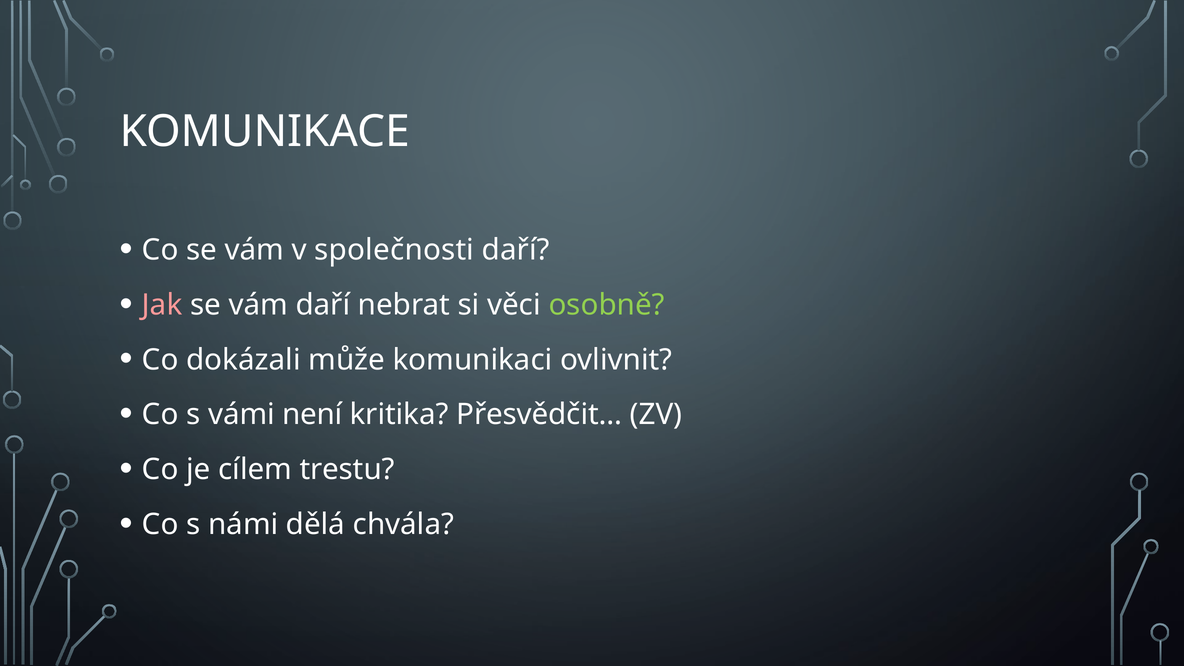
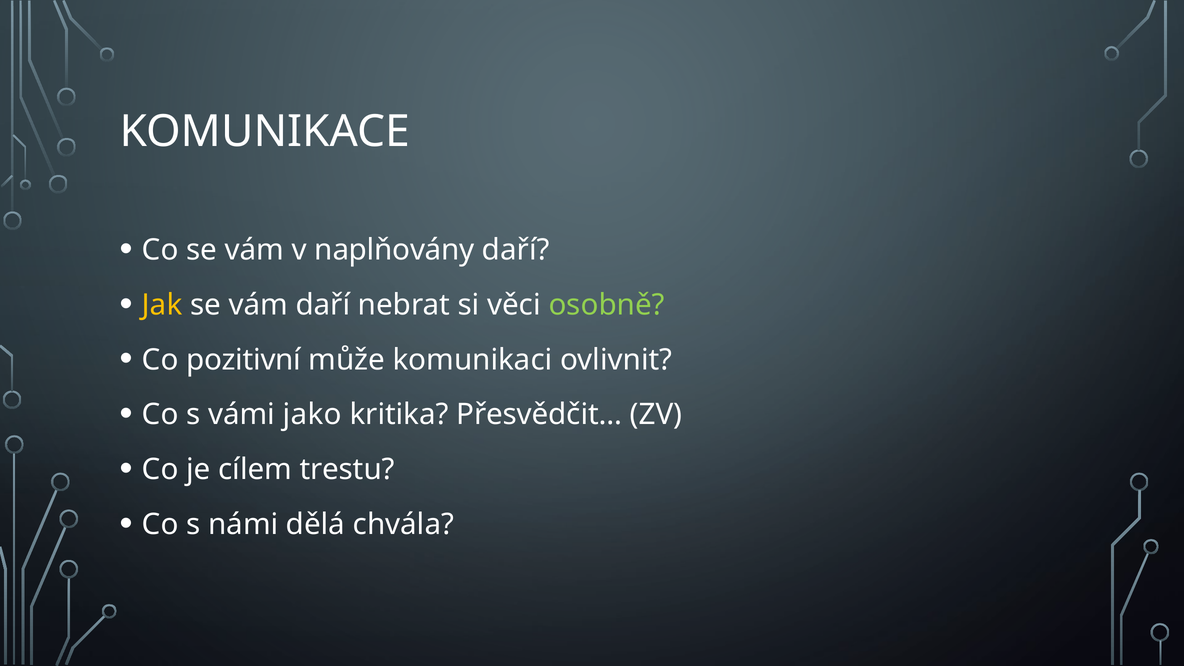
společnosti: společnosti -> naplňovány (394, 250)
Jak colour: pink -> yellow (162, 305)
dokázali: dokázali -> pozitivní (244, 360)
není: není -> jako (312, 415)
